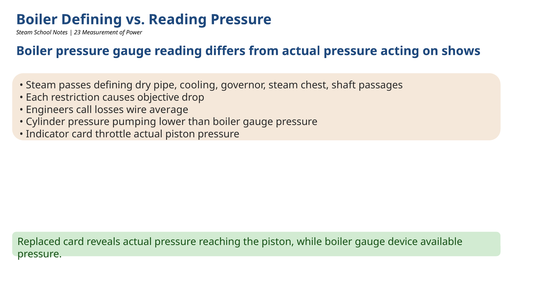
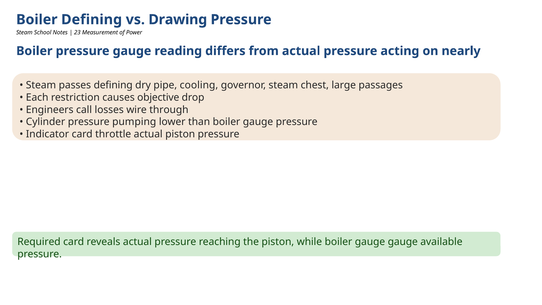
vs Reading: Reading -> Drawing (178, 20)
shows: shows -> nearly (461, 51)
shaft: shaft -> large (344, 85)
average: average -> through (169, 110)
Replaced: Replaced -> Required (39, 242)
gauge device: device -> gauge (403, 242)
